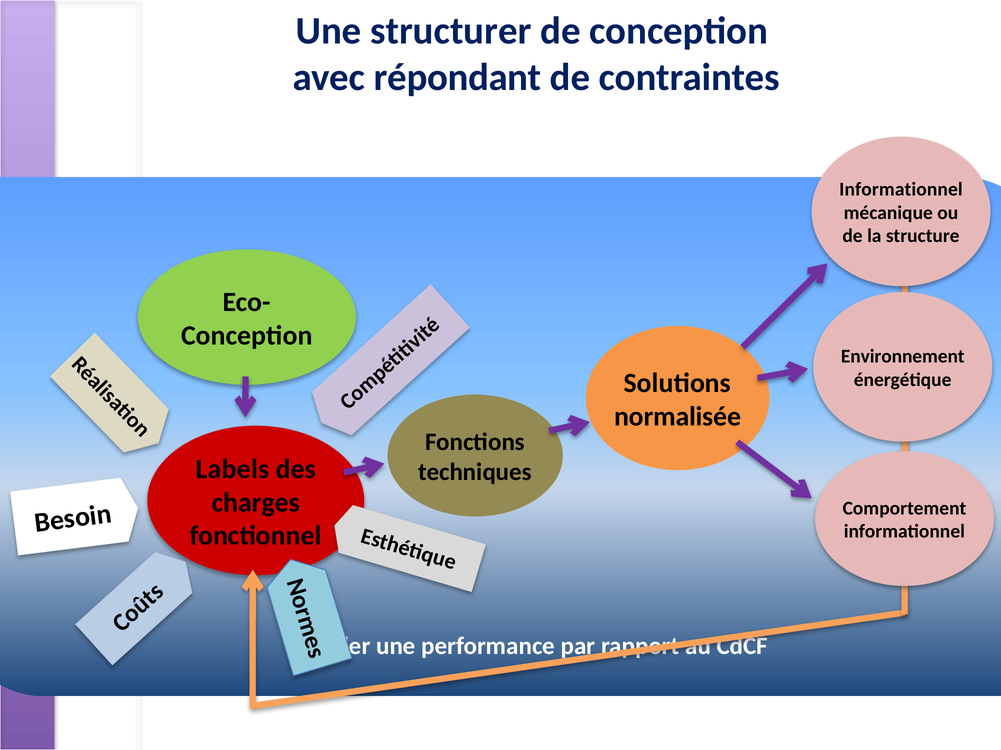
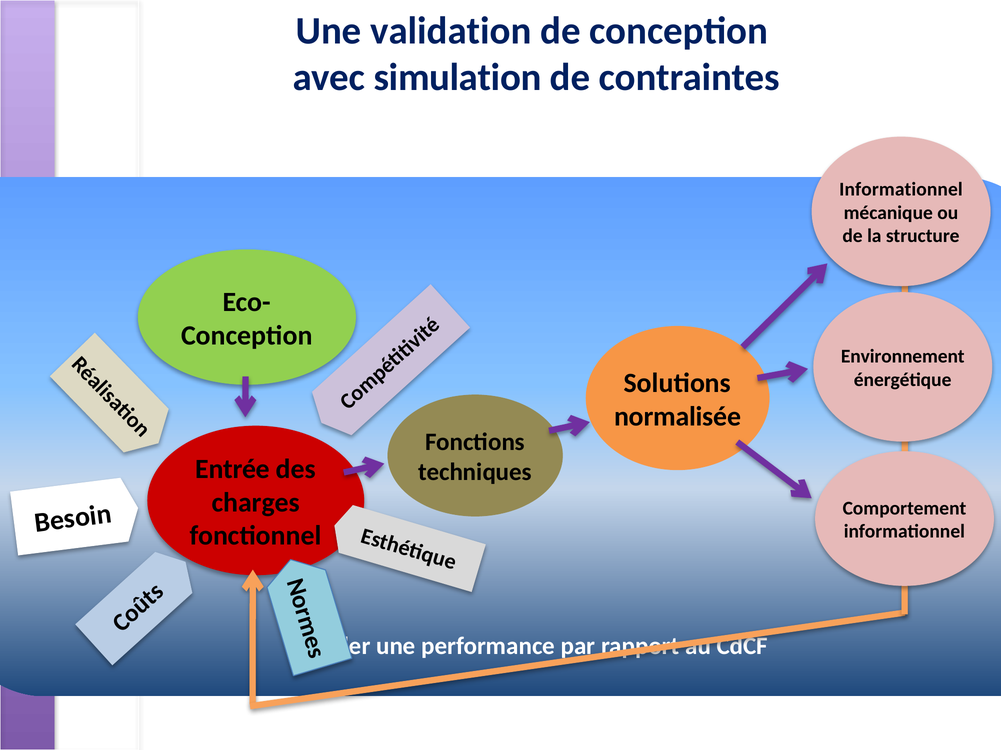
structurer: structurer -> validation (451, 31)
répondant: répondant -> simulation (458, 78)
Labels: Labels -> Entrée (233, 469)
